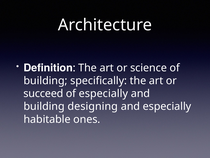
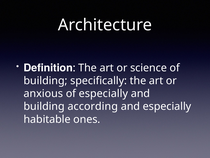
succeed: succeed -> anxious (43, 93)
designing: designing -> according (93, 106)
